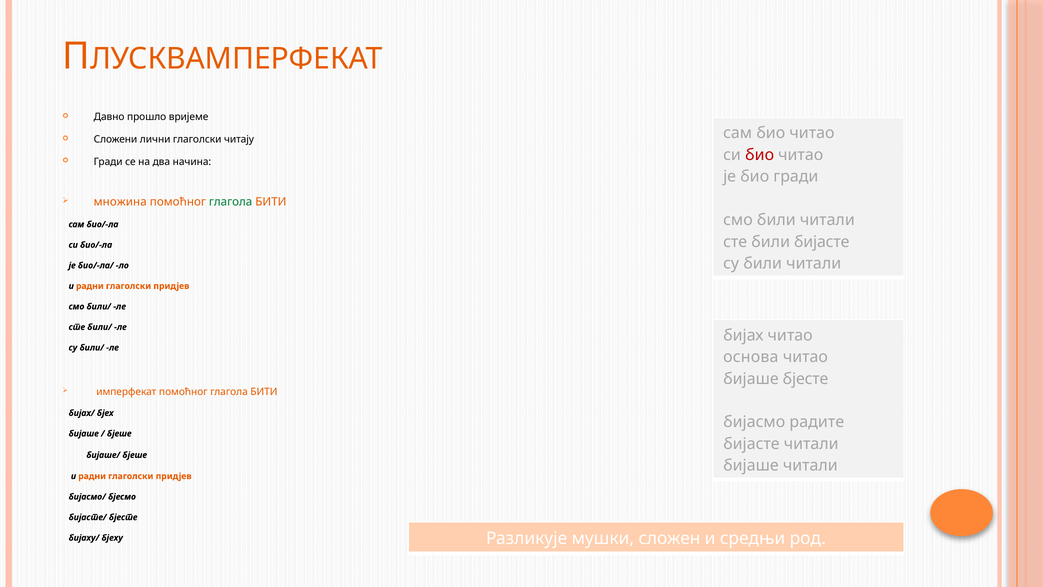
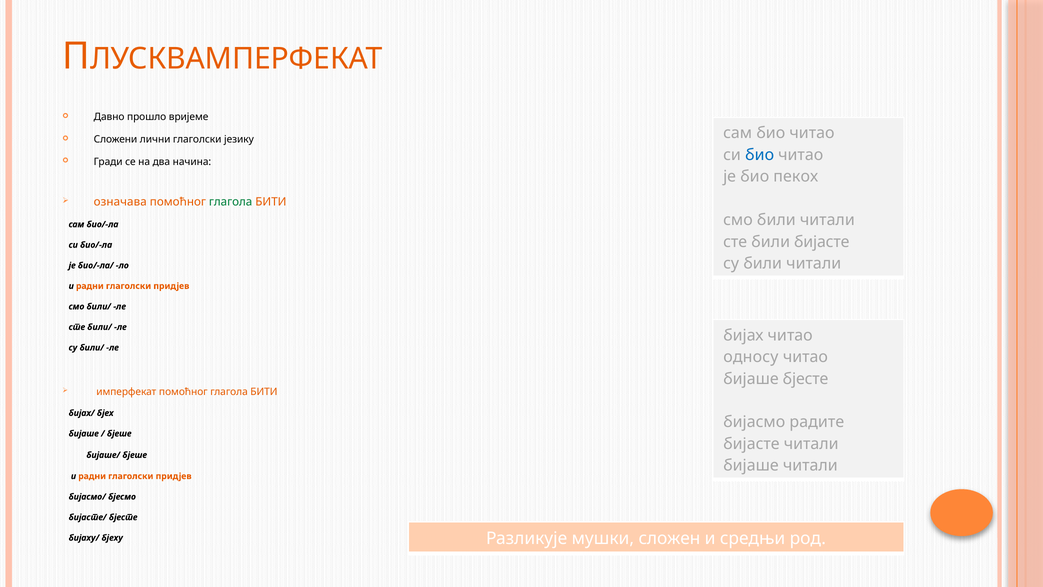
читају: читају -> језику (239, 139)
био colour: red -> blue (760, 155)
био гради: гради -> пекох (796, 176)
множина: множина -> означава (120, 202)
основа: основа -> односу (751, 357)
